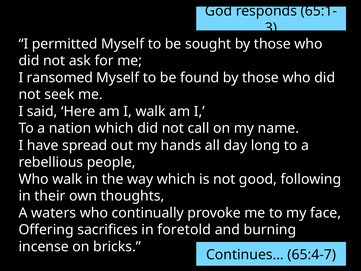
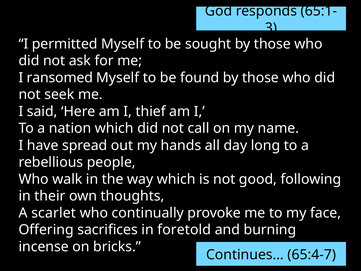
I walk: walk -> thief (151, 111)
waters: waters -> scarlet (54, 213)
